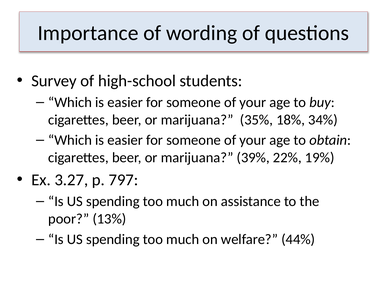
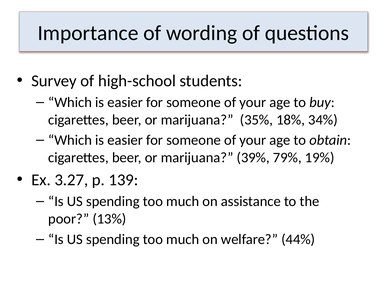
22%: 22% -> 79% (287, 158)
797: 797 -> 139 (123, 180)
